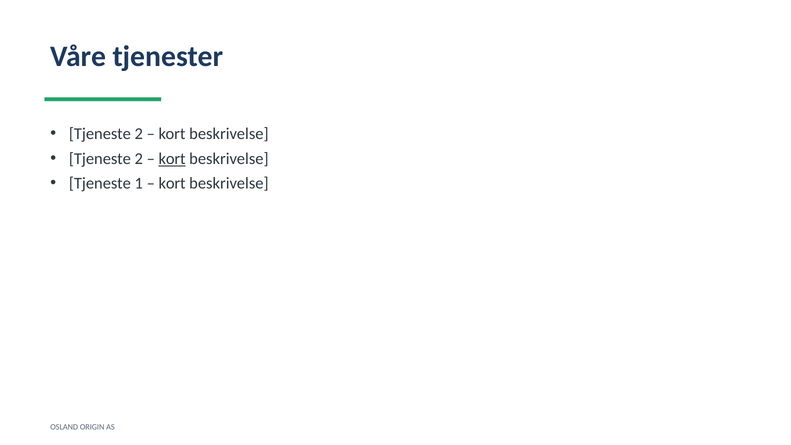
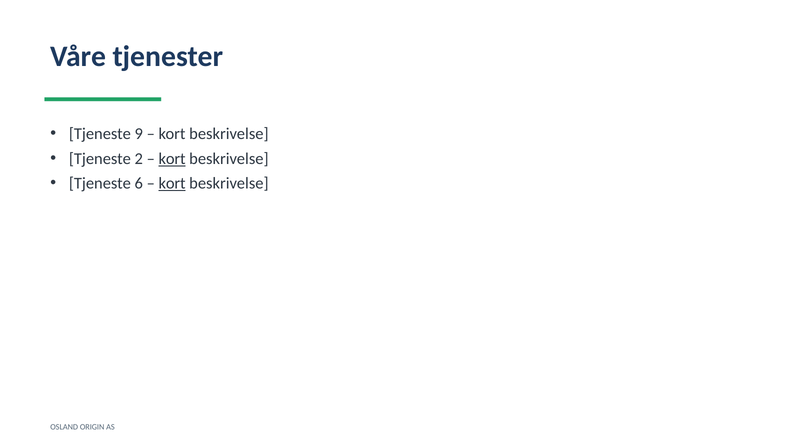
2: 2 -> 9 (139, 134)
1: 1 -> 6 (139, 183)
kort underline: none -> present (172, 183)
